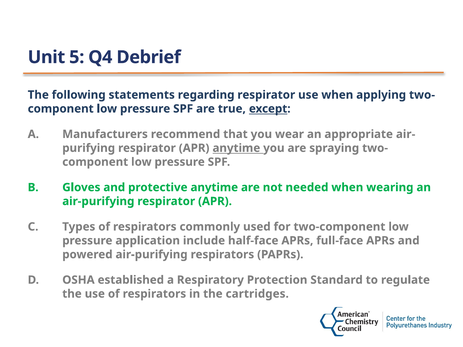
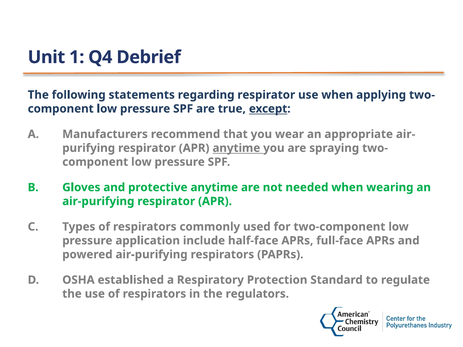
5: 5 -> 1 (77, 57)
cartridges: cartridges -> regulators (257, 294)
